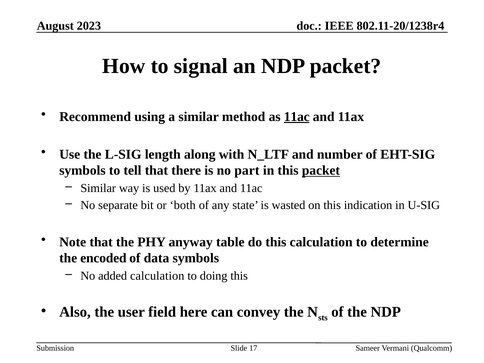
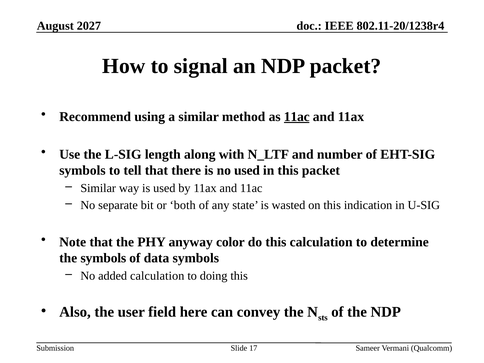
2023: 2023 -> 2027 (89, 26)
no part: part -> used (247, 171)
packet underline: present -> none (321, 171)
table: table -> color (230, 242)
the encoded: encoded -> symbols (103, 258)
